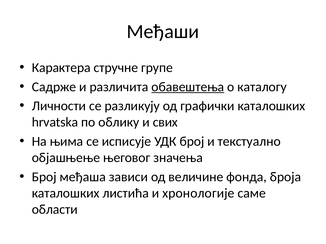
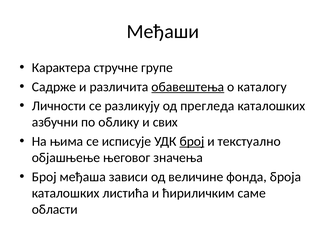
графички: графички -> прегледа (207, 106)
hrvatska: hrvatska -> азбучни (55, 122)
број underline: none -> present (192, 142)
хронологије: хронологије -> ћириличким (198, 193)
